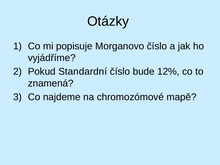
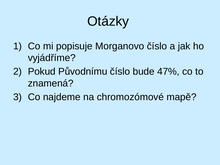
Standardní: Standardní -> Původnímu (83, 72)
12%: 12% -> 47% (168, 72)
